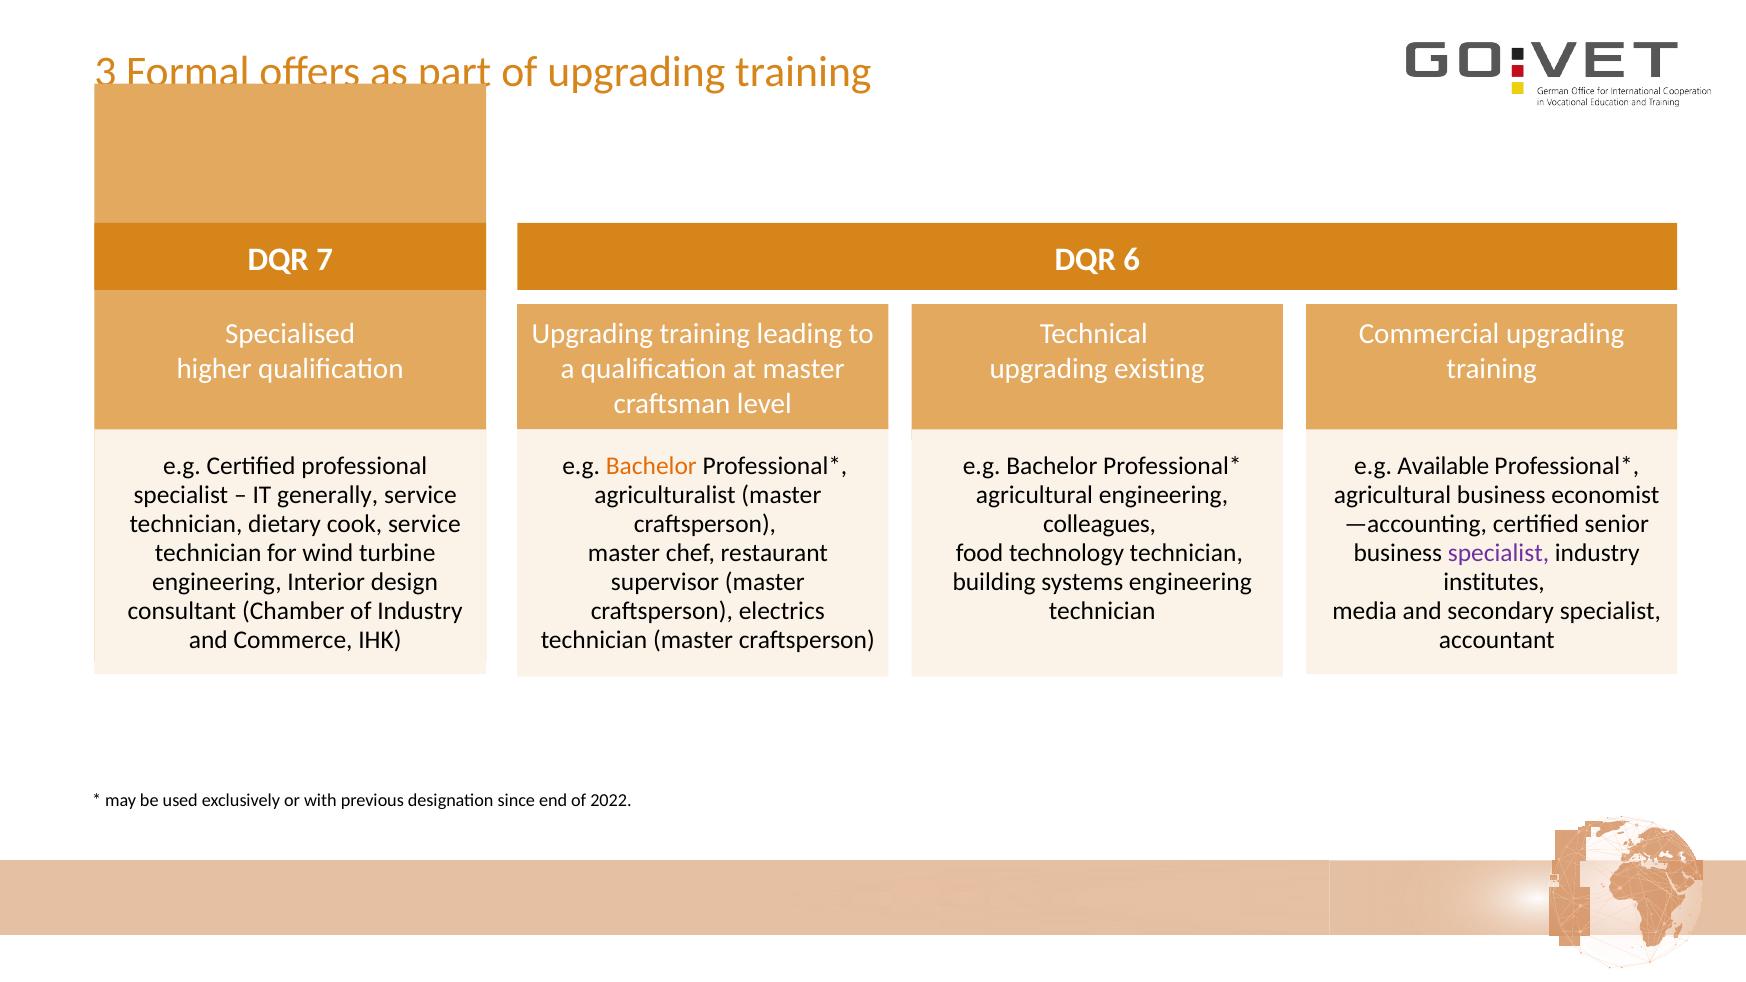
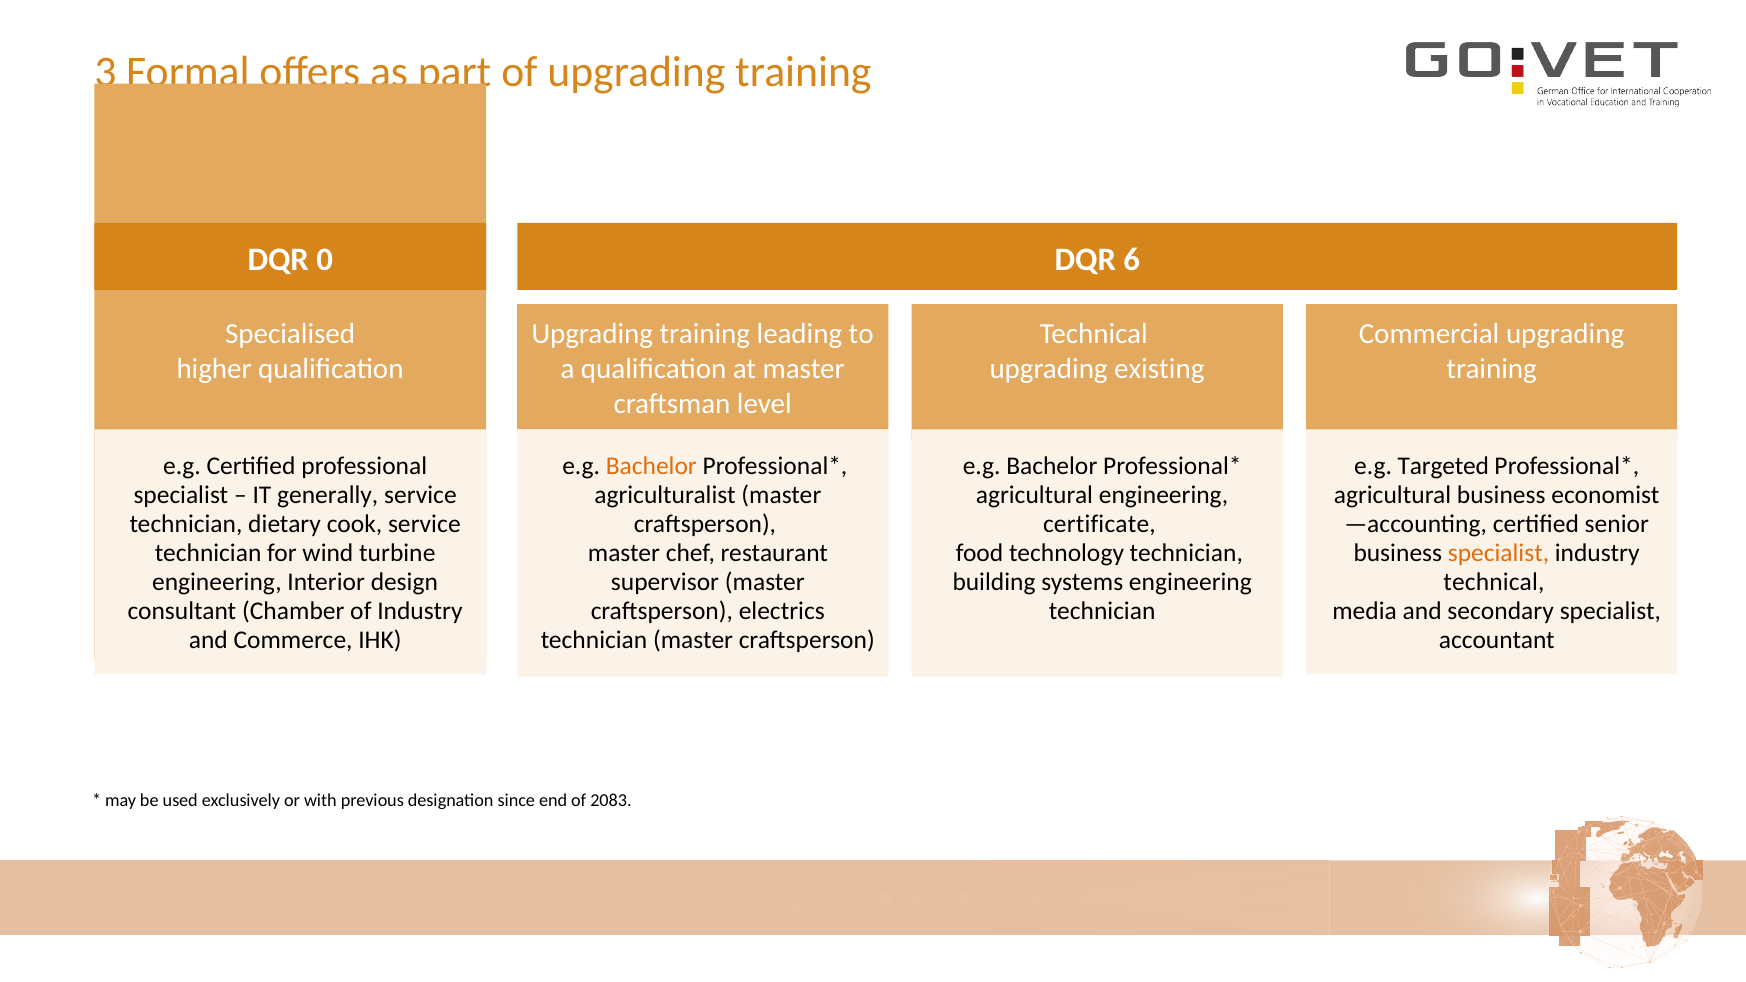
7: 7 -> 0 (325, 260)
Available: Available -> Targeted (1443, 466)
colleagues: colleagues -> certificate (1099, 524)
specialist colour: purple -> orange (1499, 553)
institutes: institutes -> technical (1494, 582)
2022: 2022 -> 2083 (611, 801)
